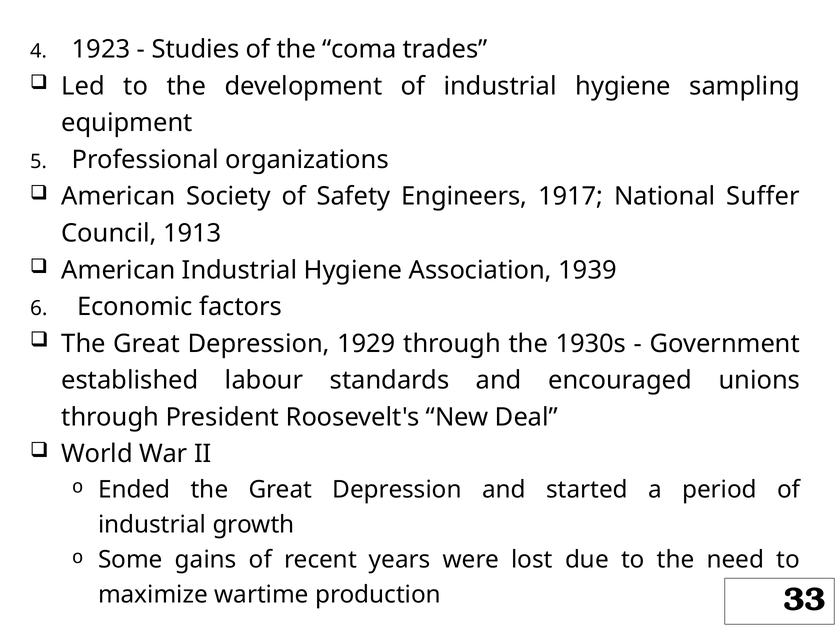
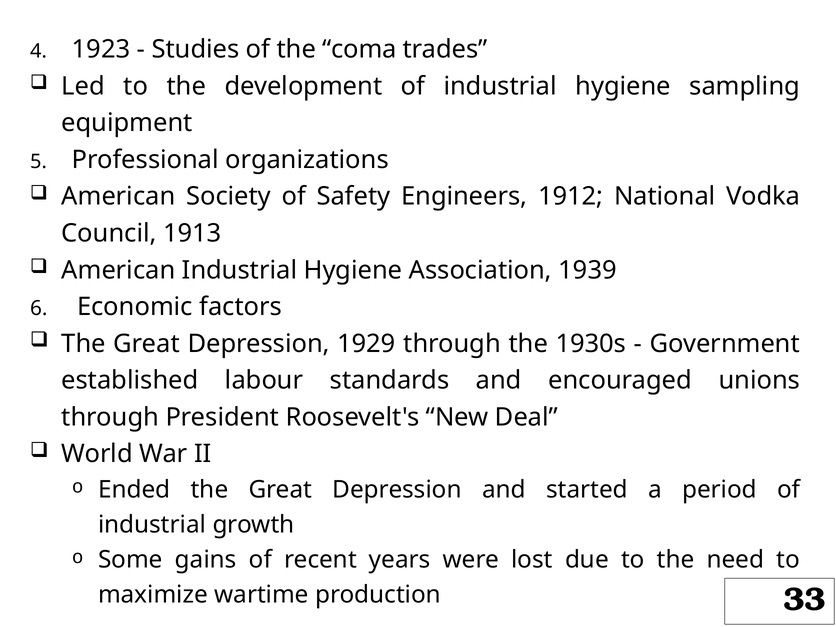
1917: 1917 -> 1912 (571, 197)
Suffer: Suffer -> Vodka (763, 197)
